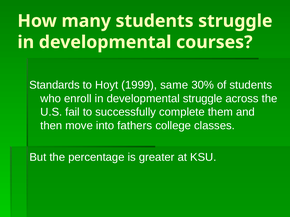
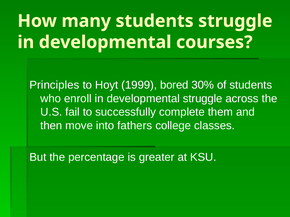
Standards: Standards -> Principles (54, 85)
same: same -> bored (174, 85)
